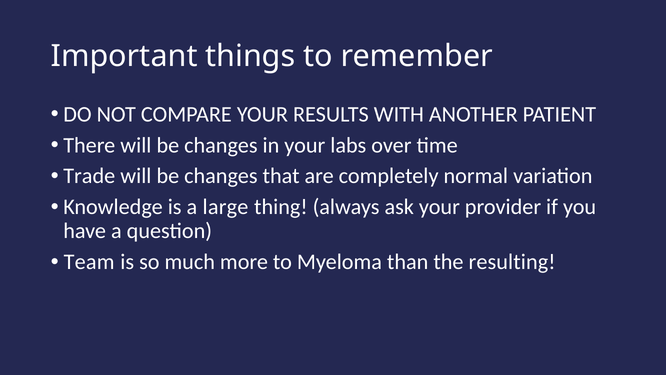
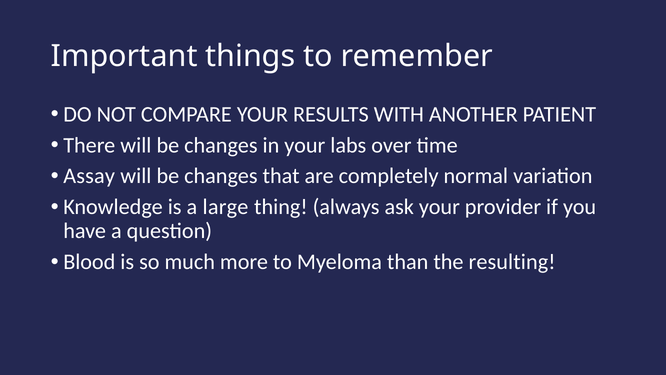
Trade: Trade -> Assay (89, 176)
Team: Team -> Blood (89, 262)
